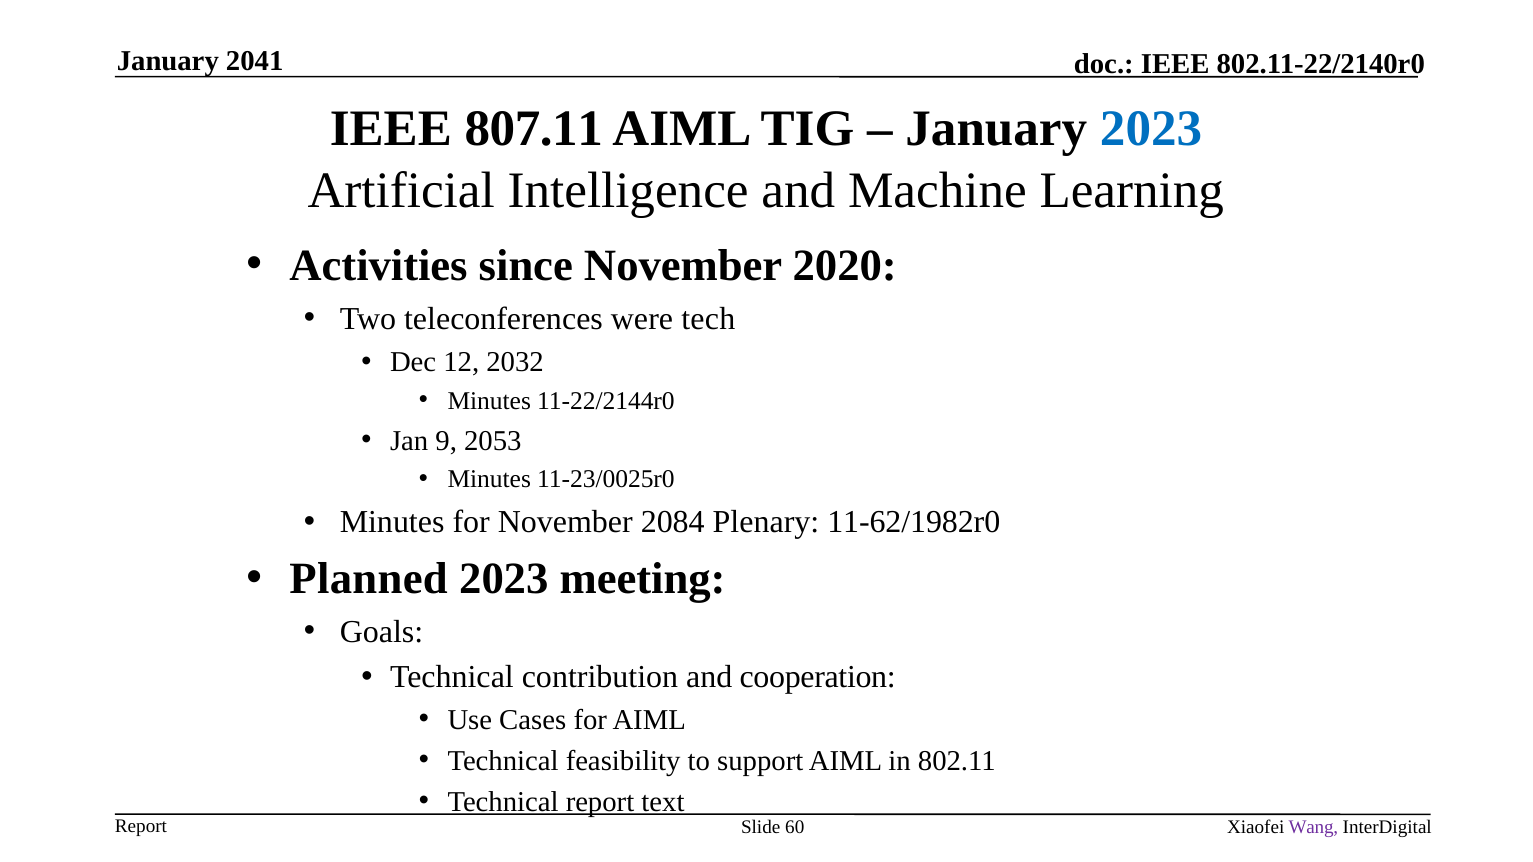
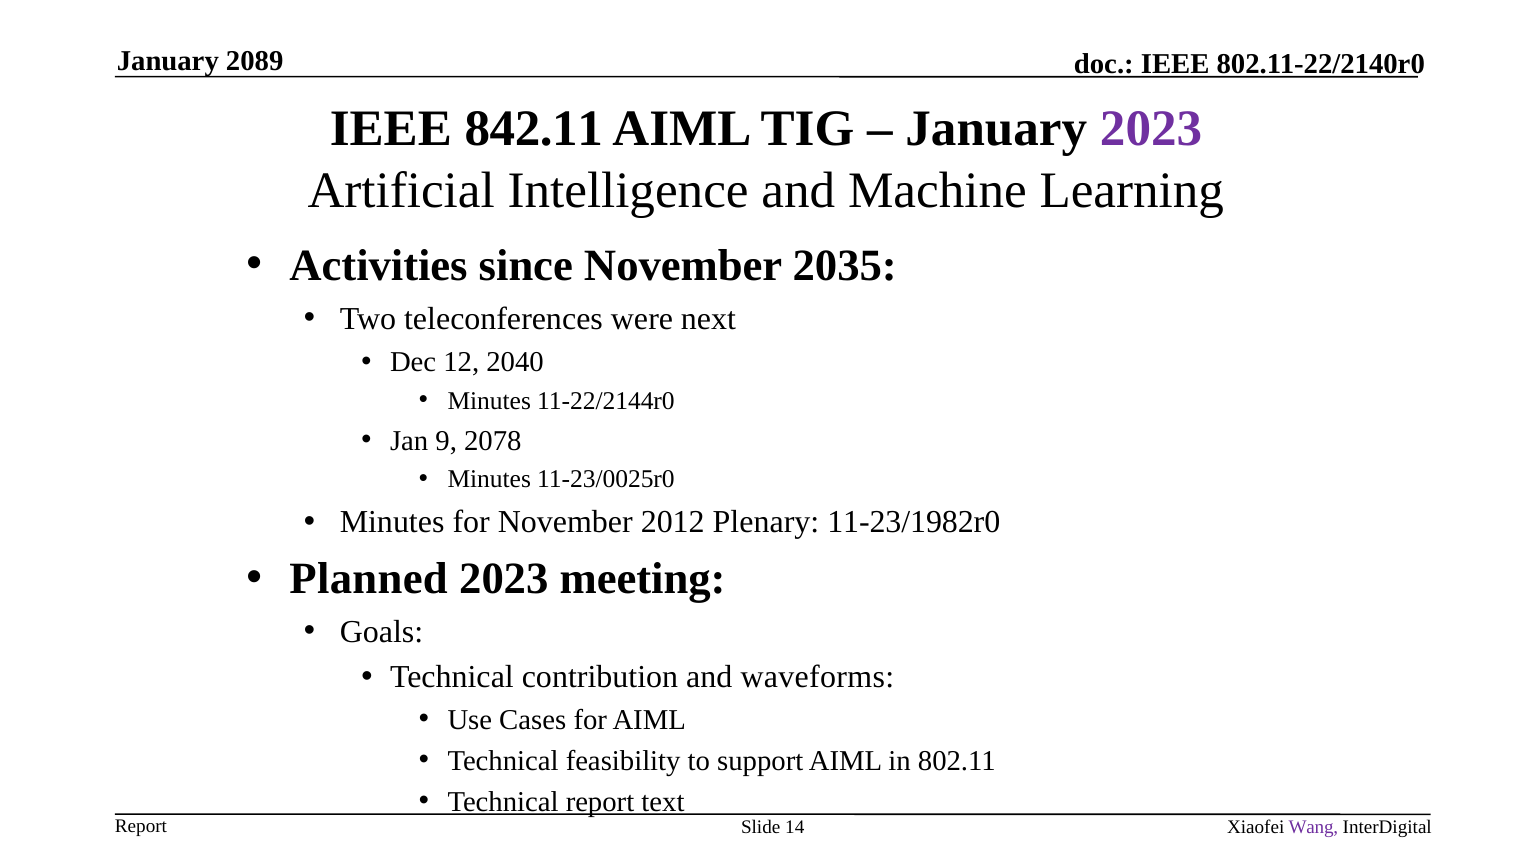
2041: 2041 -> 2089 (255, 61)
807.11: 807.11 -> 842.11 (534, 129)
2023 colour: blue -> purple (1151, 129)
2020: 2020 -> 2035 (845, 266)
tech: tech -> next (708, 319)
2032: 2032 -> 2040 (515, 362)
2053: 2053 -> 2078 (493, 441)
2084: 2084 -> 2012 (673, 523)
11-62/1982r0: 11-62/1982r0 -> 11-23/1982r0 (914, 523)
cooperation: cooperation -> waveforms (817, 678)
60: 60 -> 14 (795, 827)
